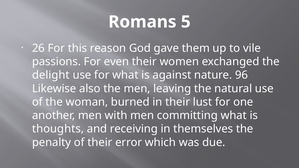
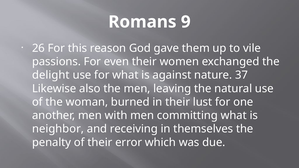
5: 5 -> 9 (186, 22)
96: 96 -> 37 (241, 75)
thoughts: thoughts -> neighbor (58, 129)
